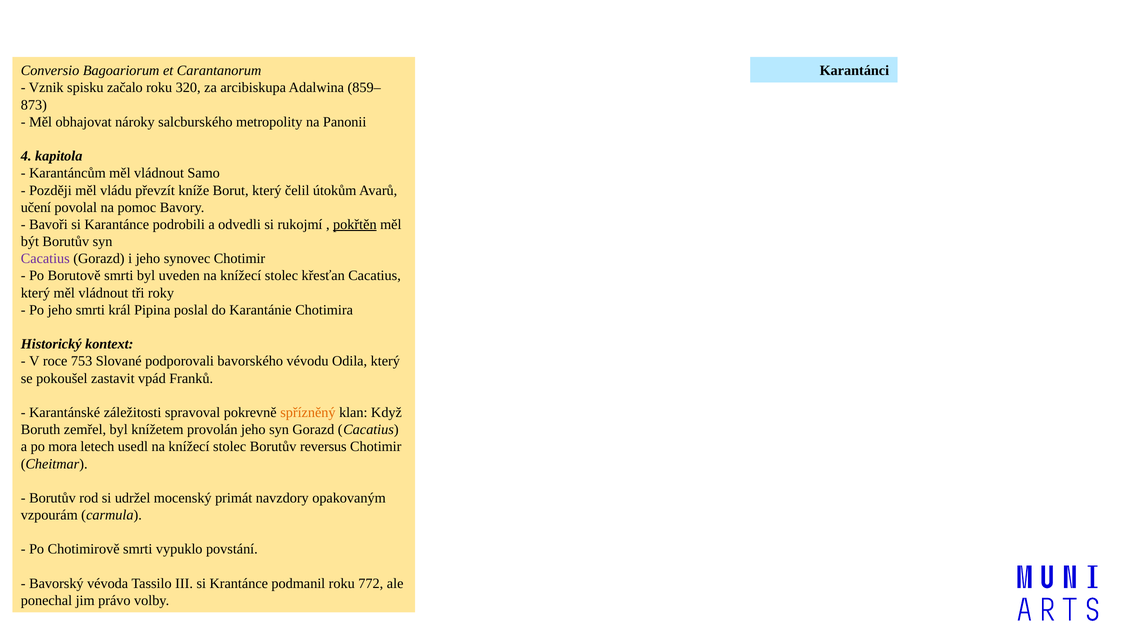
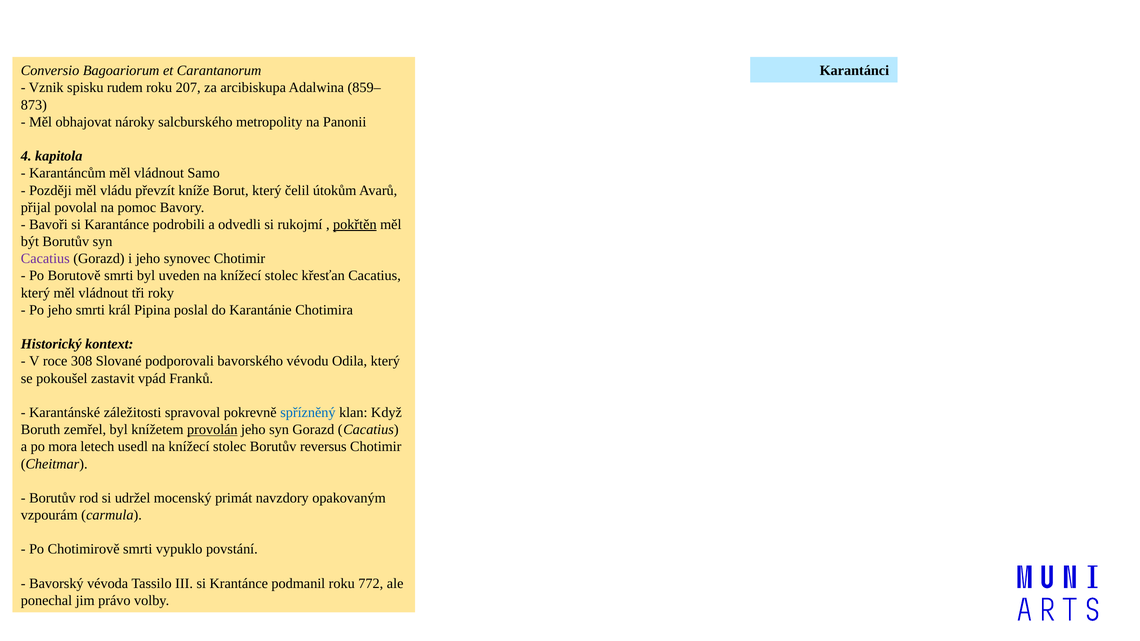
začalo: začalo -> rudem (125, 88)
320: 320 -> 207 (188, 88)
učení: učení -> přijal (36, 208)
753: 753 -> 308 (82, 361)
spřízněný colour: orange -> blue (308, 413)
provolán underline: none -> present (212, 430)
